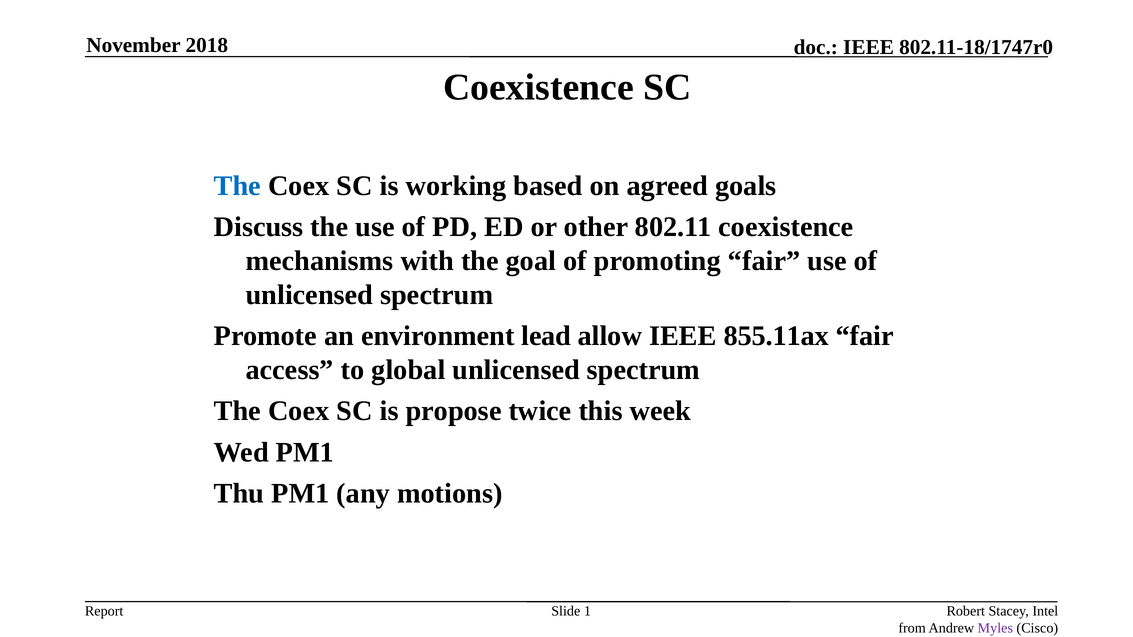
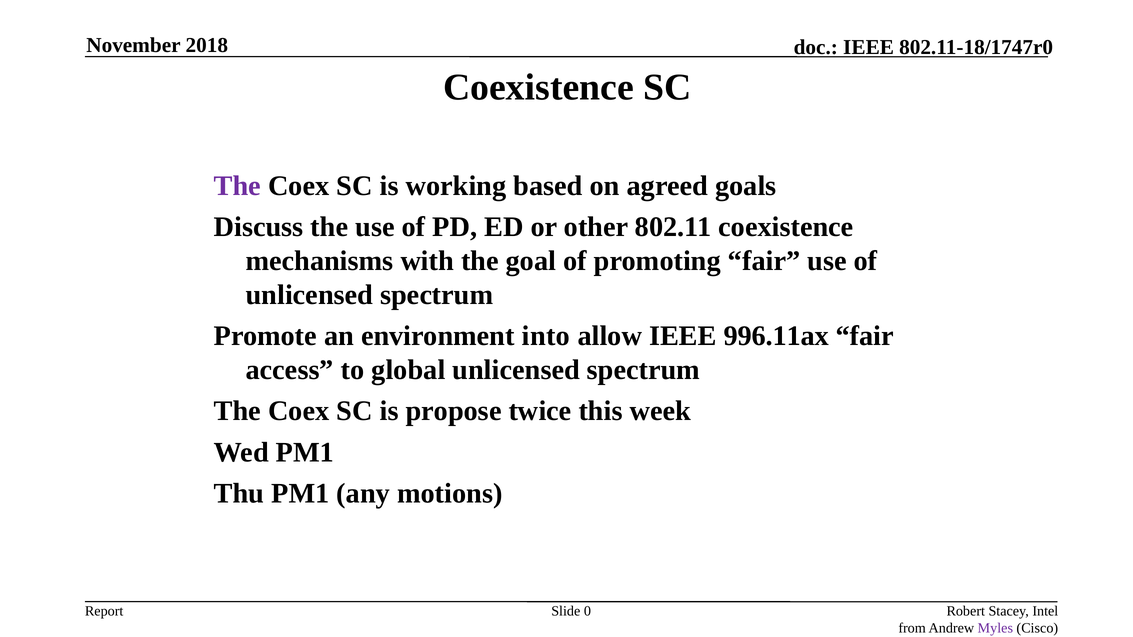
The colour: blue -> purple (237, 186)
lead: lead -> into (546, 336)
855.11ax: 855.11ax -> 996.11ax (776, 336)
1: 1 -> 0 (587, 611)
